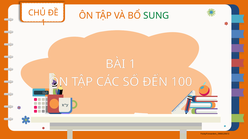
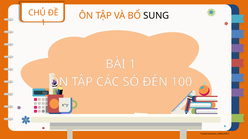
SUNG colour: green -> black (156, 16)
